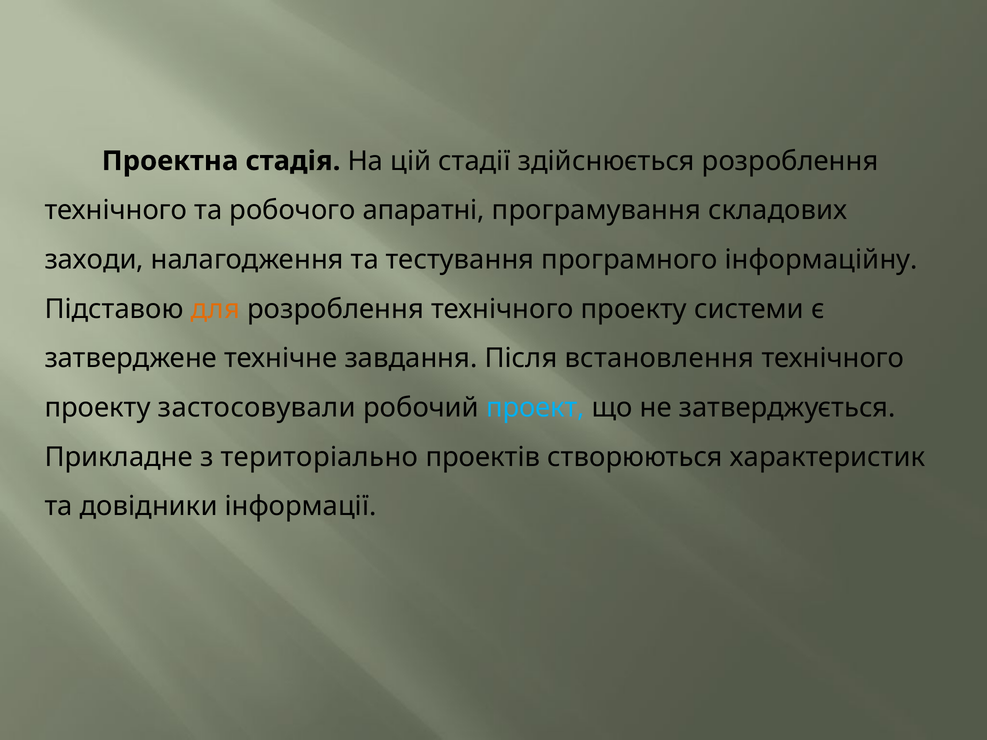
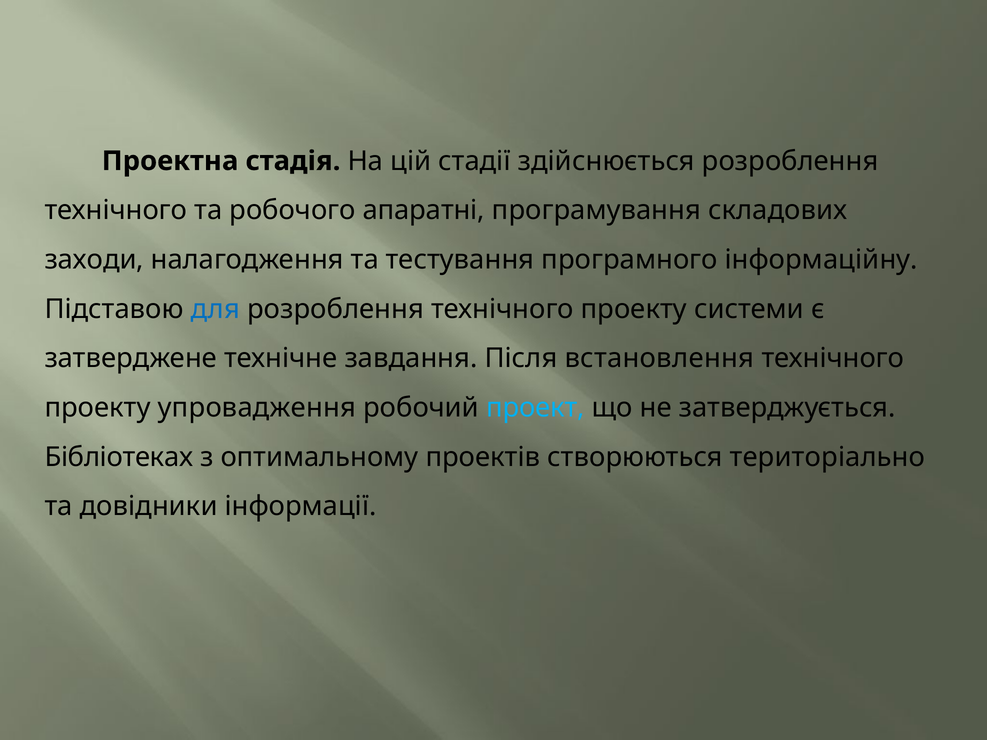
для colour: orange -> blue (215, 309)
застосовували: застосовували -> упровадження (257, 408)
Прикладне: Прикладне -> Бібліотеках (119, 457)
територіально: територіально -> оптимальному (320, 457)
характеристик: характеристик -> територіально (828, 457)
